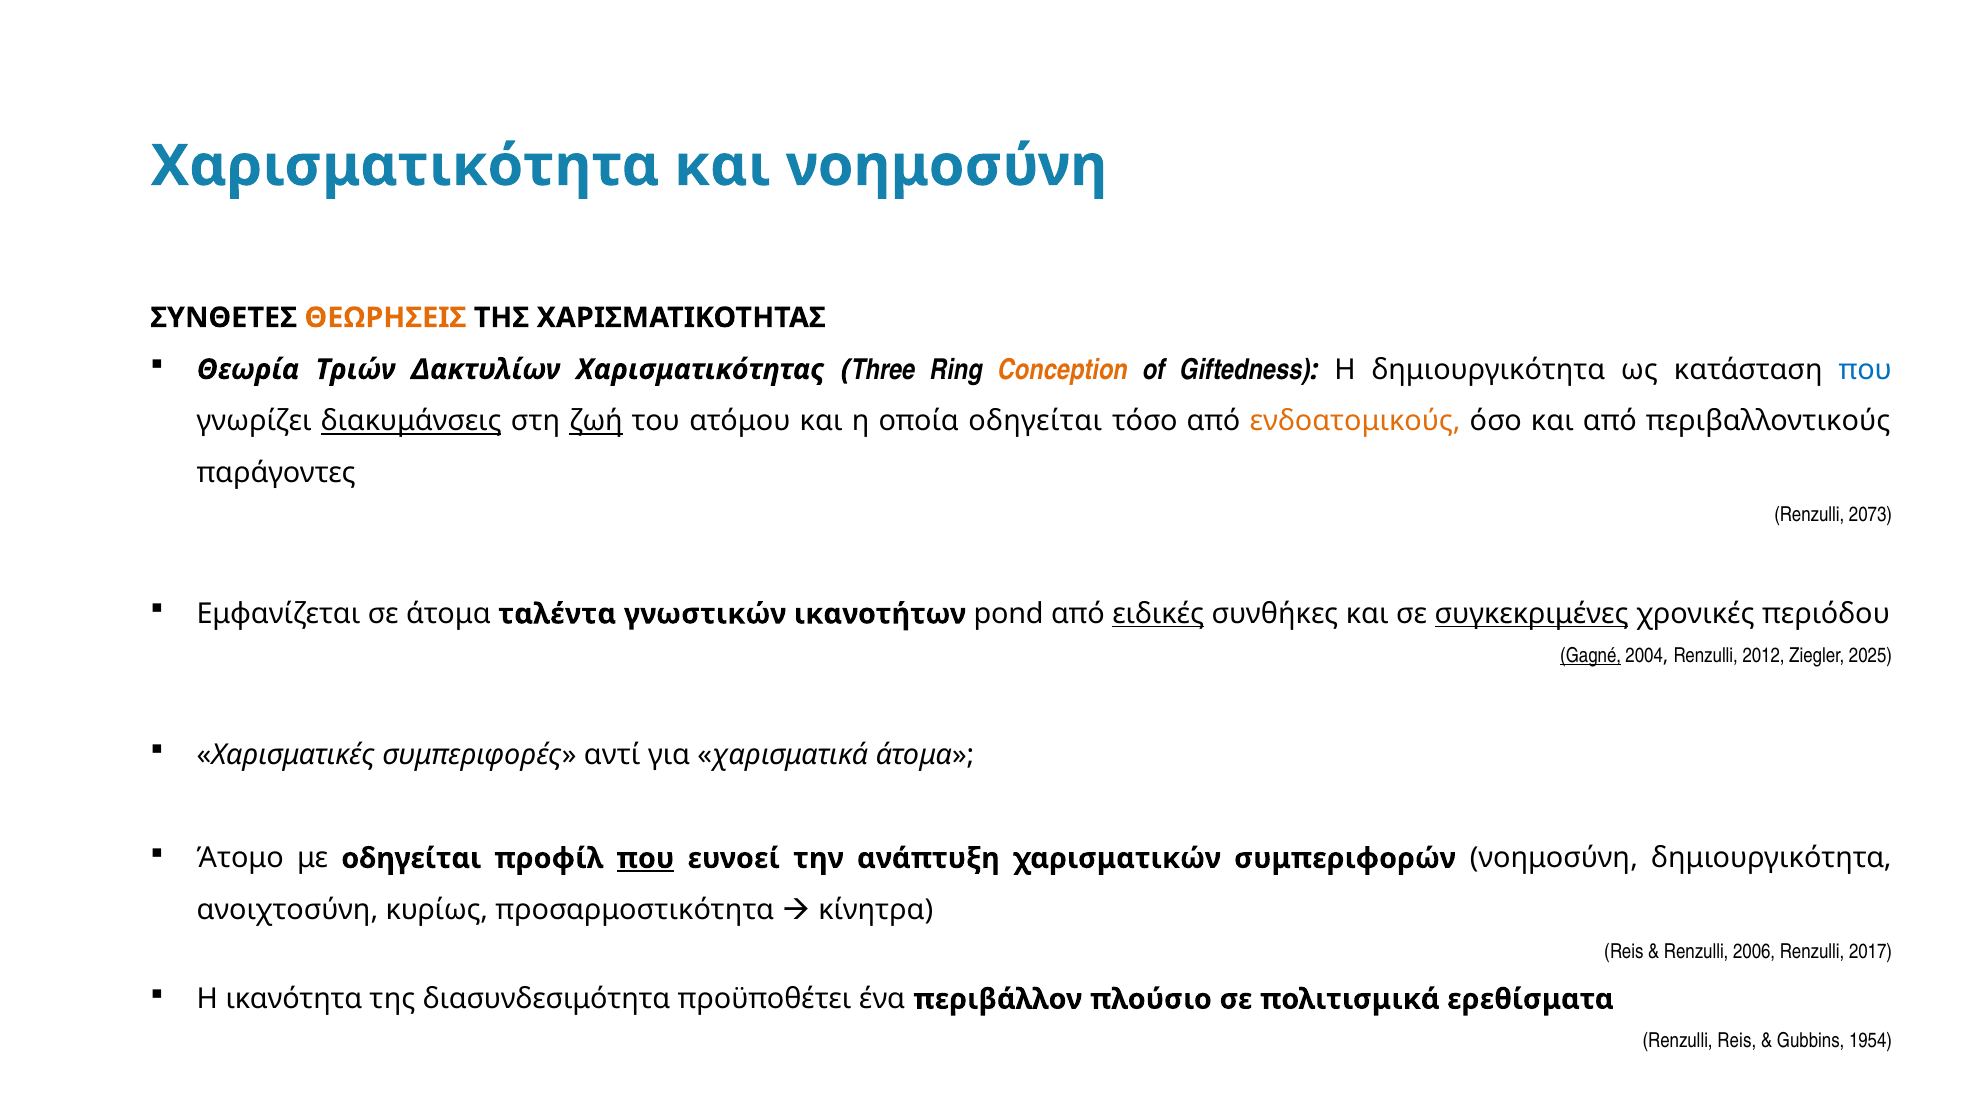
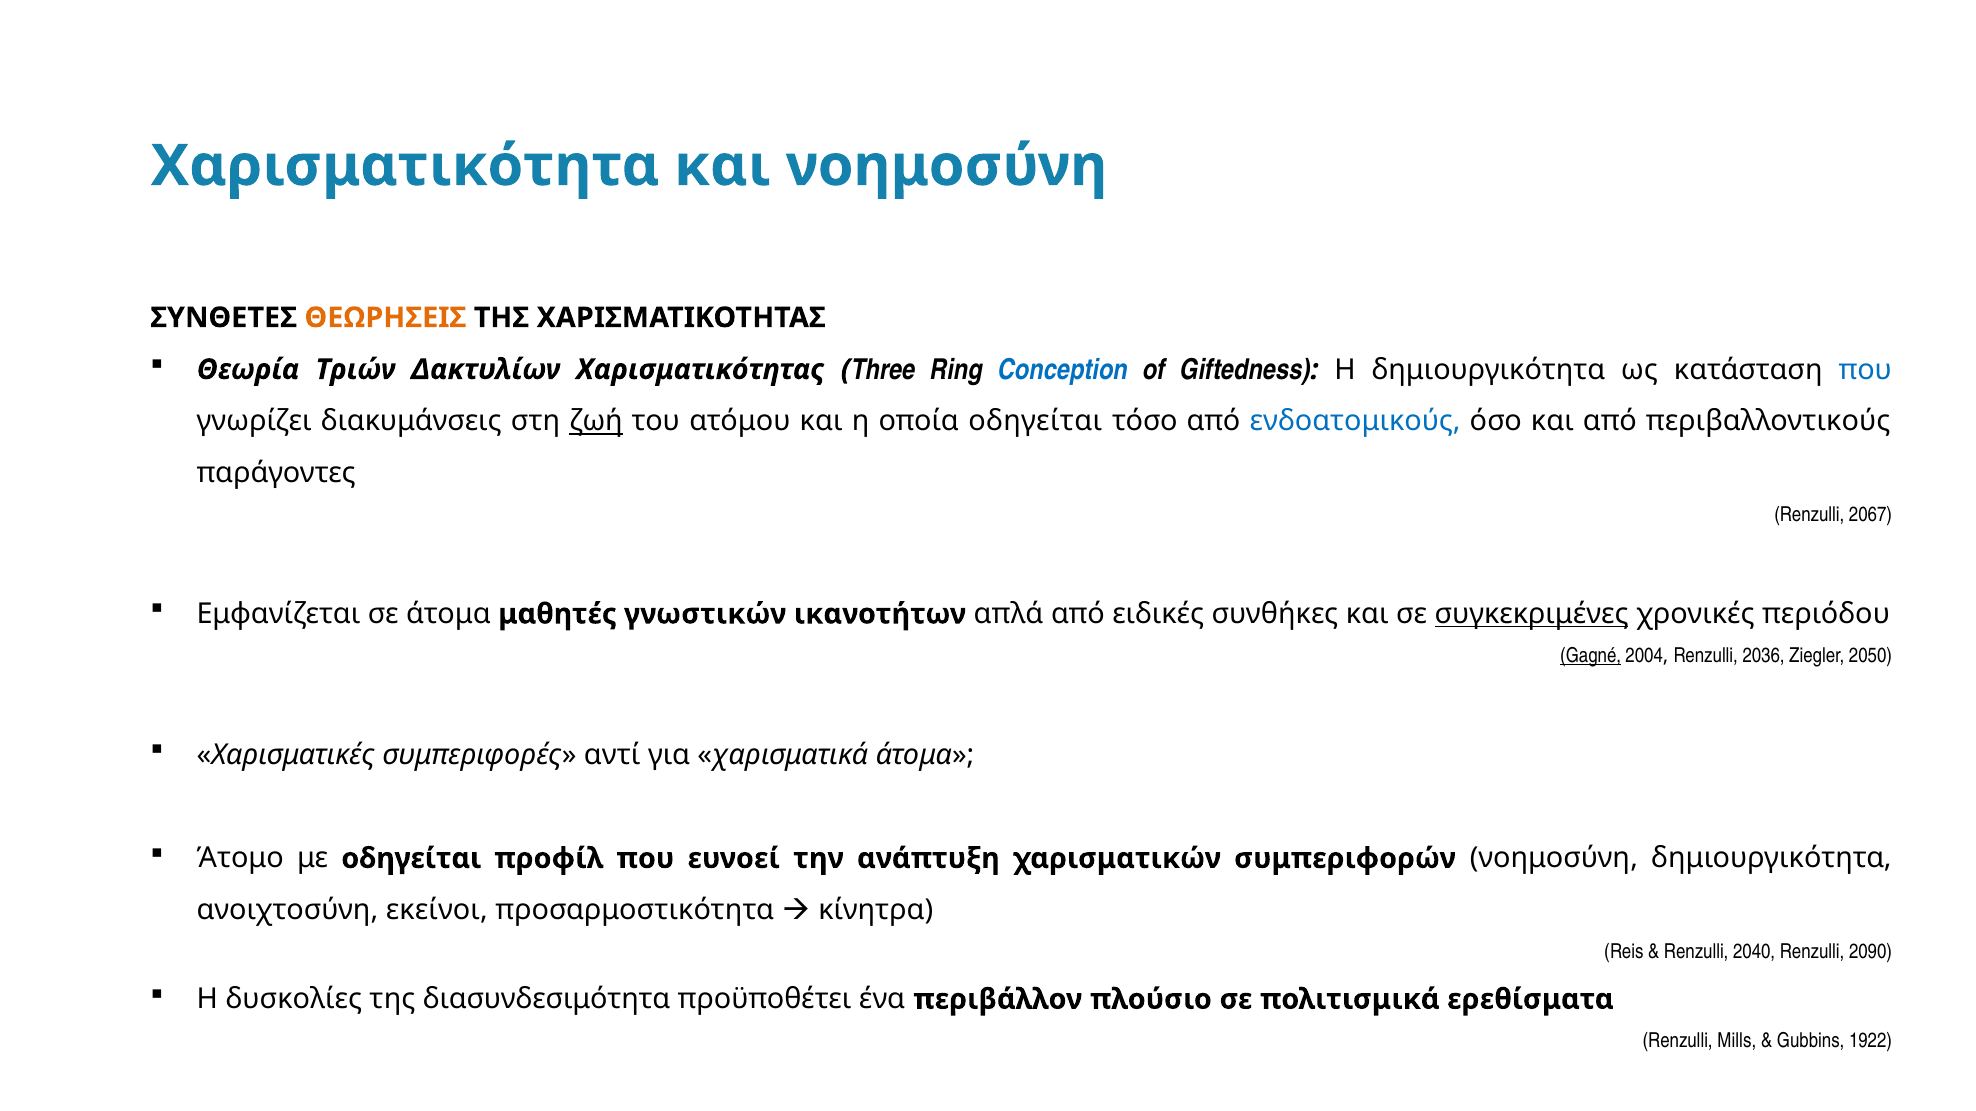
Conception colour: orange -> blue (1063, 370)
διακυμάνσεις underline: present -> none (411, 422)
ενδοατομικούς colour: orange -> blue (1355, 422)
2073: 2073 -> 2067 (1870, 515)
ταλέντα: ταλέντα -> μαθητές (557, 614)
pond: pond -> απλά (1009, 614)
ειδικές underline: present -> none (1158, 614)
2012: 2012 -> 2036 (1764, 656)
2025: 2025 -> 2050 (1871, 656)
που underline: present -> none (645, 859)
κυρίως: κυρίως -> εκείνοι (437, 911)
2006: 2006 -> 2040 (1754, 952)
2017: 2017 -> 2090 (1870, 952)
ικανότητα: ικανότητα -> δυσκολίες (294, 1000)
Renzulli Reis: Reis -> Mills (1737, 1041)
1954: 1954 -> 1922 (1871, 1041)
